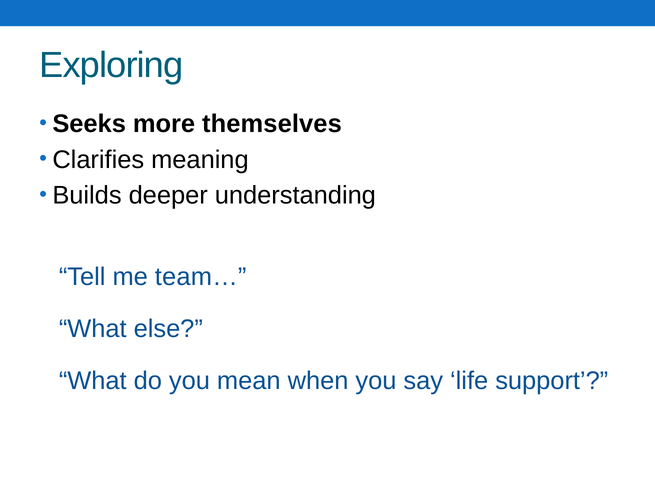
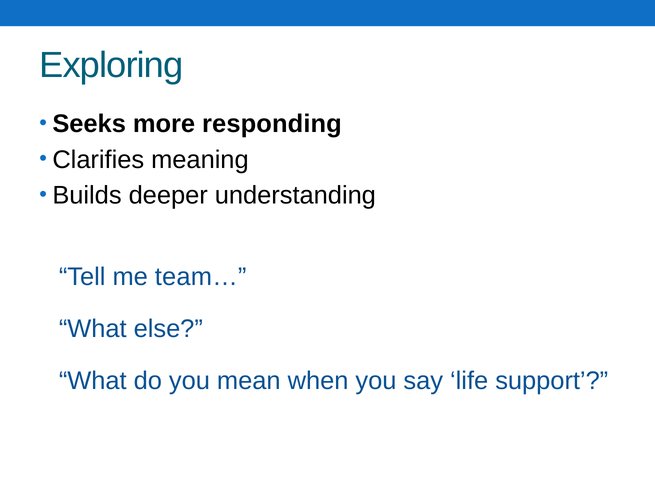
themselves: themselves -> responding (272, 124)
